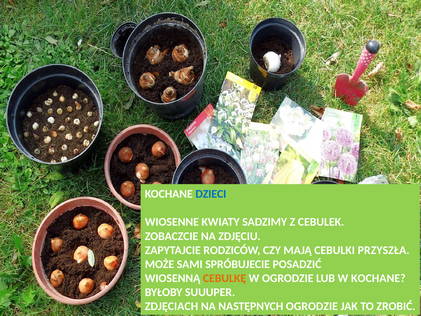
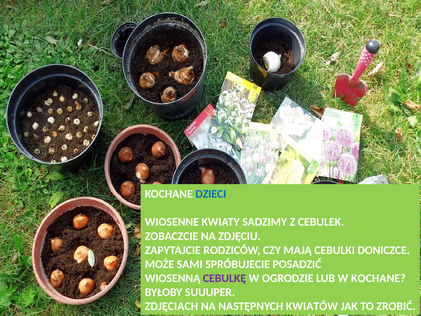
PRZYSZŁA: PRZYSZŁA -> DONICZCE (384, 250)
CEBULKĘ colour: orange -> purple (225, 278)
NASTĘPNYCH OGRODZIE: OGRODZIE -> KWIATÓW (312, 306)
